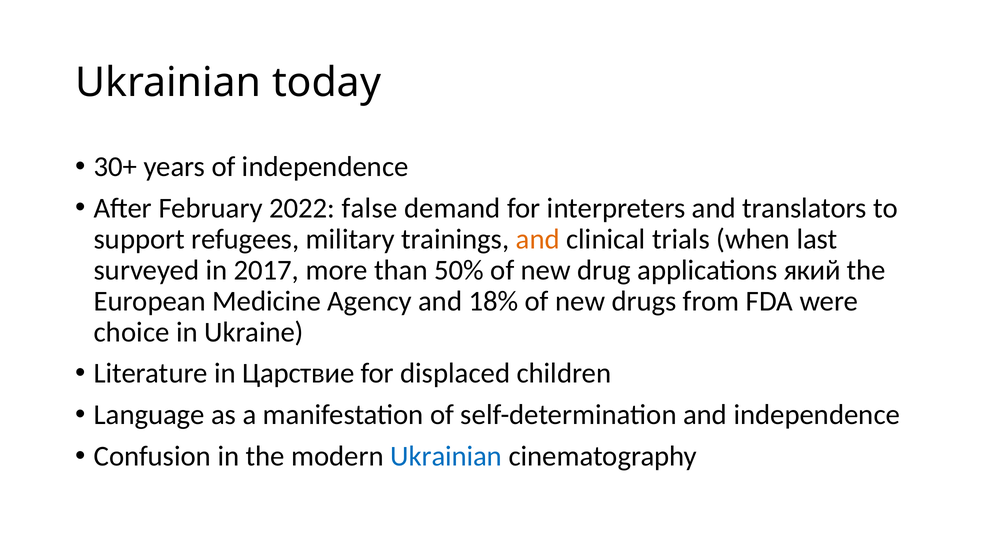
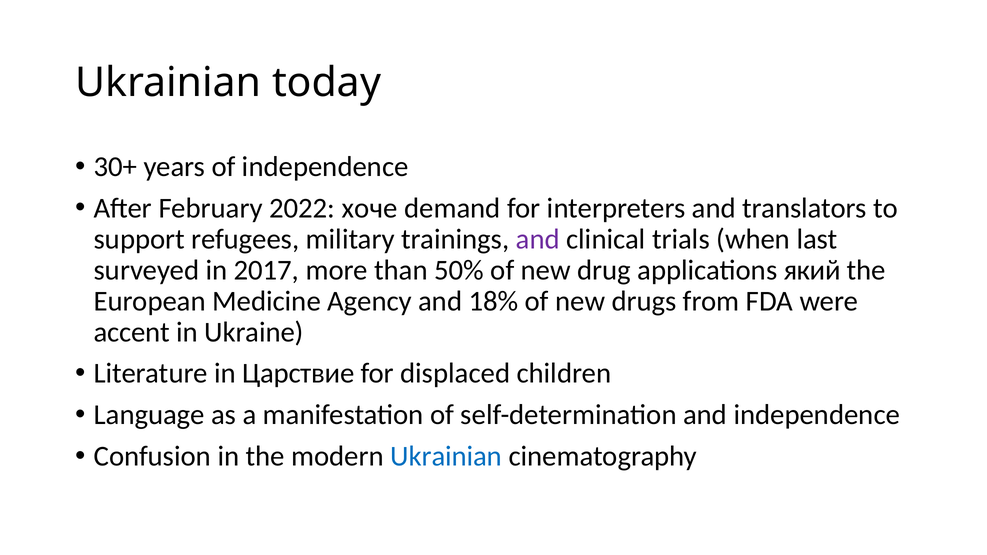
false: false -> хоче (370, 208)
and colour: orange -> purple (538, 239)
choice: choice -> accent (132, 332)
